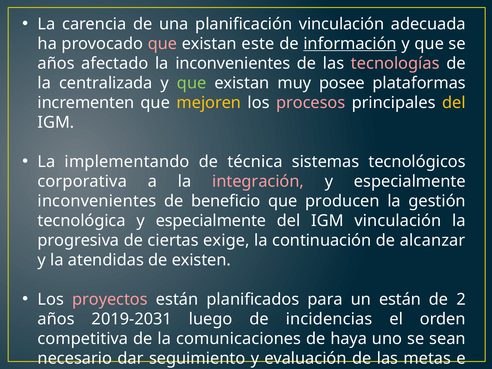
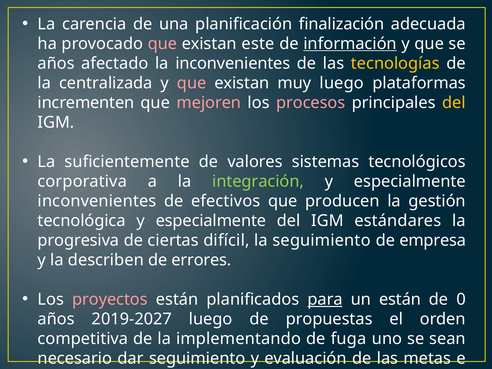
planificación vinculación: vinculación -> finalización (342, 24)
tecnologías colour: pink -> yellow (395, 63)
que colour: light green -> pink (192, 83)
muy posee: posee -> luego (342, 83)
mejoren colour: yellow -> pink (209, 103)
implementando: implementando -> suficientemente (127, 162)
técnica: técnica -> valores (255, 162)
integración colour: pink -> light green (258, 181)
beneficio: beneficio -> efectivos (226, 201)
IGM vinculación: vinculación -> estándares (398, 221)
exige: exige -> difícil (226, 240)
la continuación: continuación -> seguimiento (322, 240)
alcanzar: alcanzar -> empresa (433, 240)
atendidas: atendidas -> describen (106, 260)
existen: existen -> errores (201, 260)
para underline: none -> present (325, 299)
2: 2 -> 0 (461, 299)
2019-2031: 2019-2031 -> 2019-2027 (132, 319)
incidencias: incidencias -> propuestas (329, 319)
comunicaciones: comunicaciones -> implementando (239, 339)
haya: haya -> fuga (349, 339)
